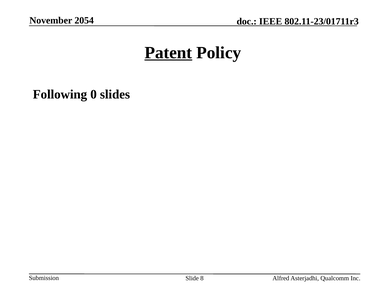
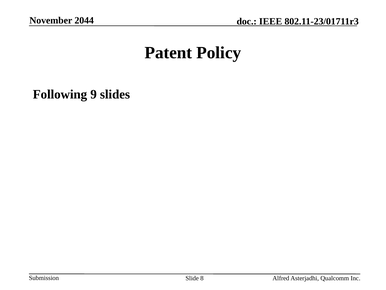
2054: 2054 -> 2044 (84, 20)
Patent underline: present -> none (168, 53)
0: 0 -> 9 (94, 94)
